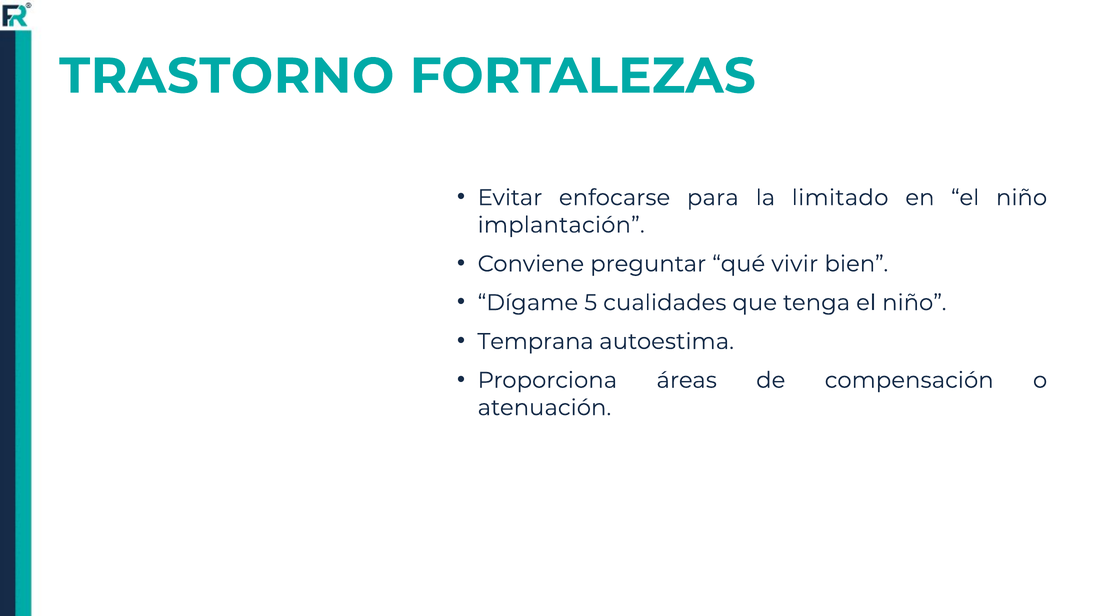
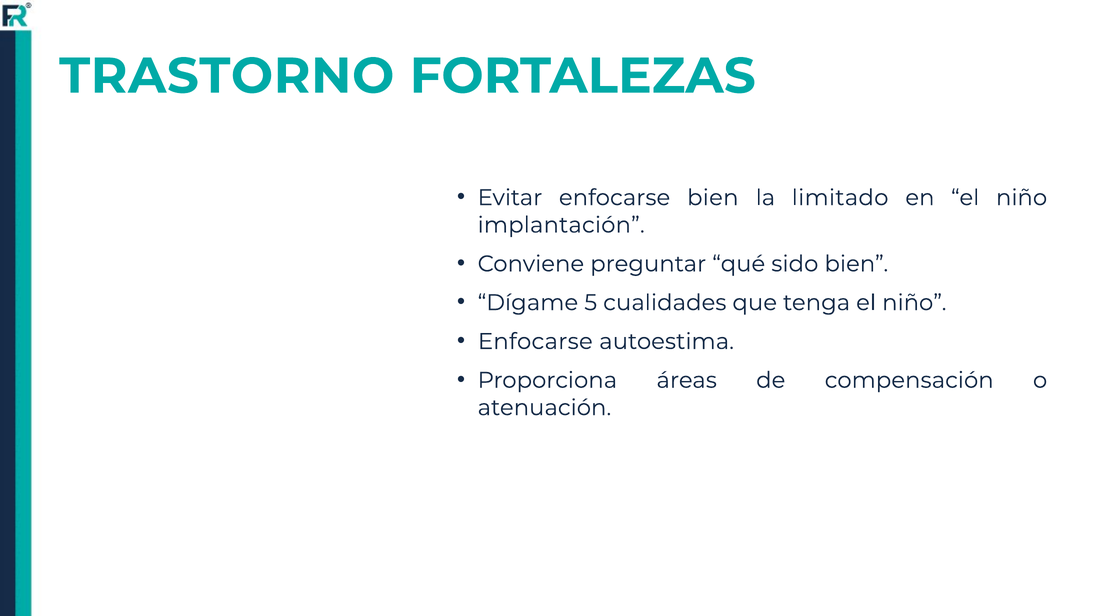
enfocarse para: para -> bien (713, 197)
vivir: vivir -> sido (795, 264)
Temprana: Temprana -> Enfocarse (535, 341)
